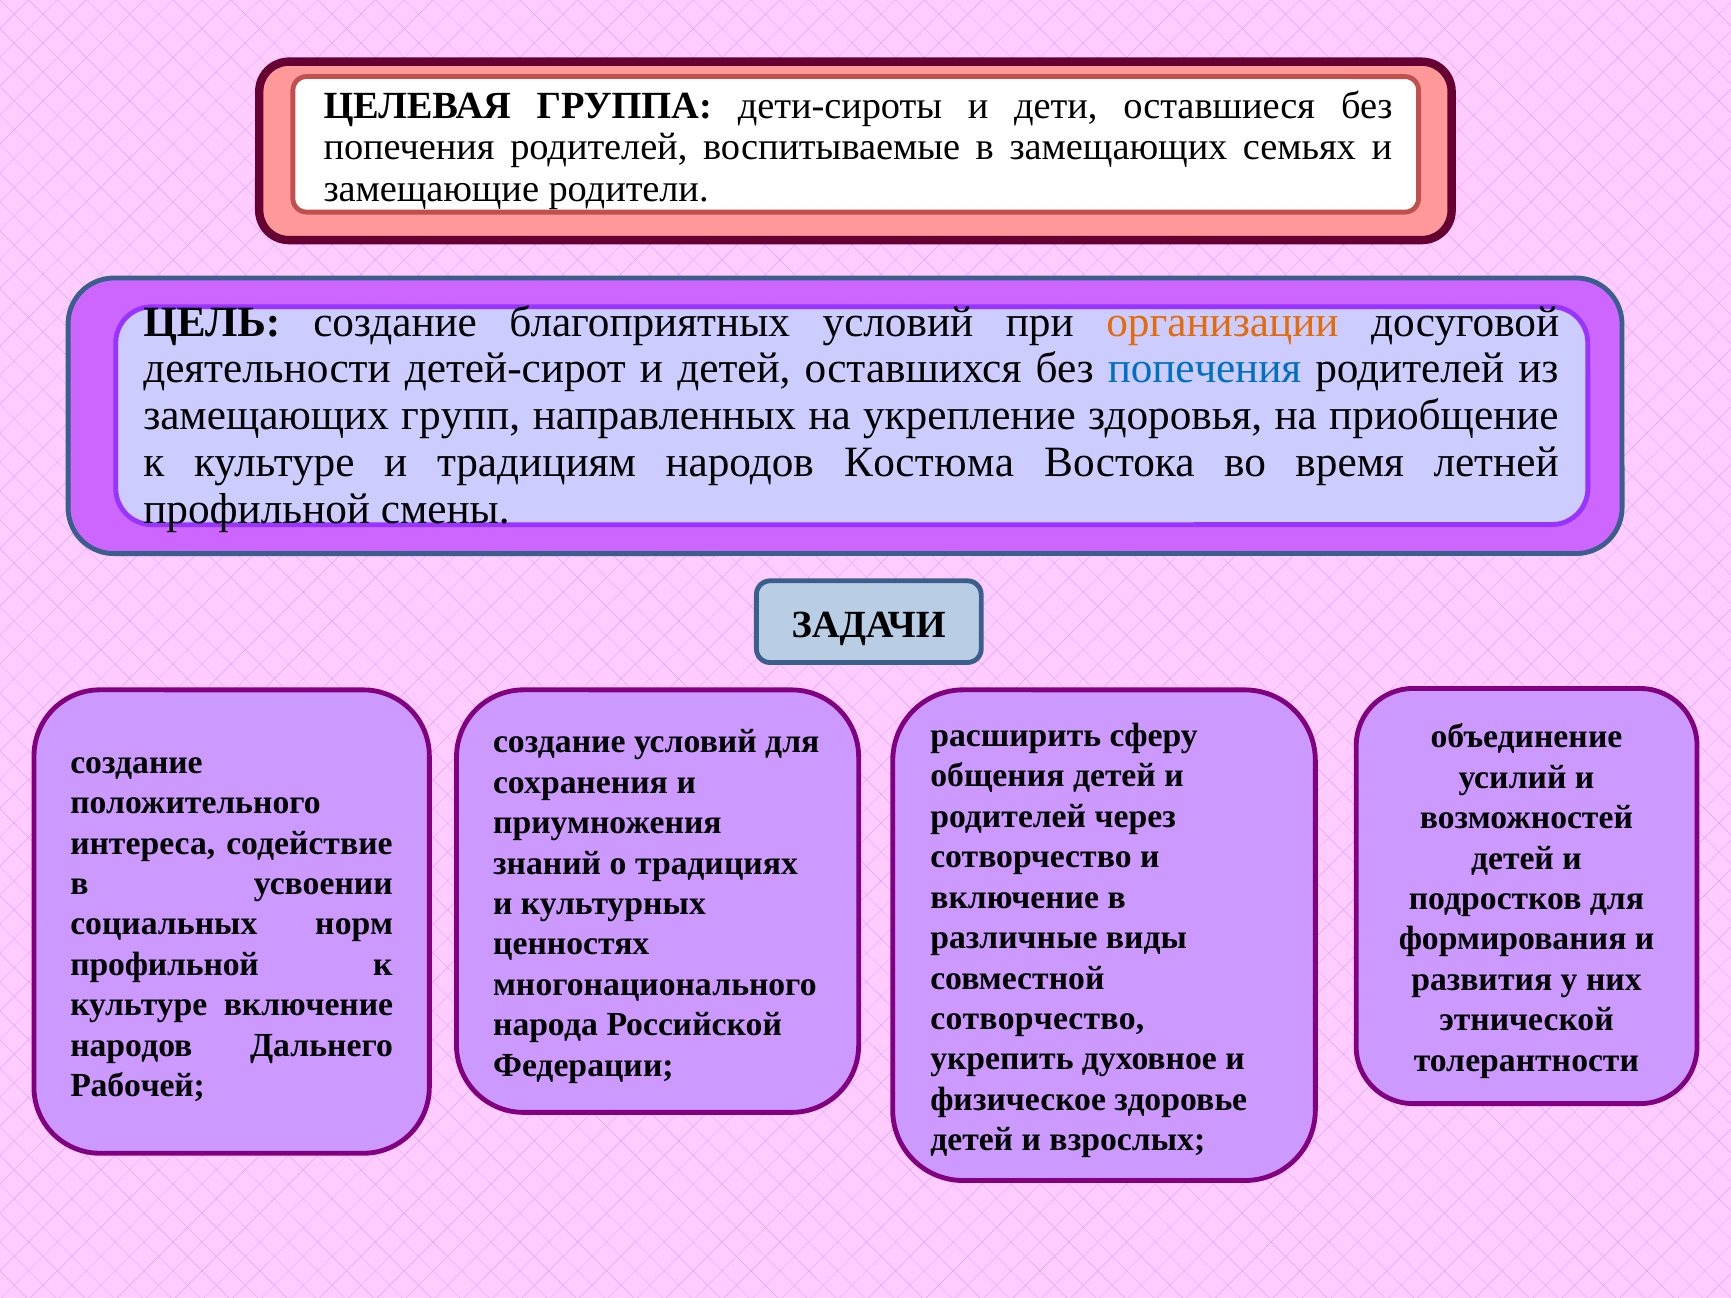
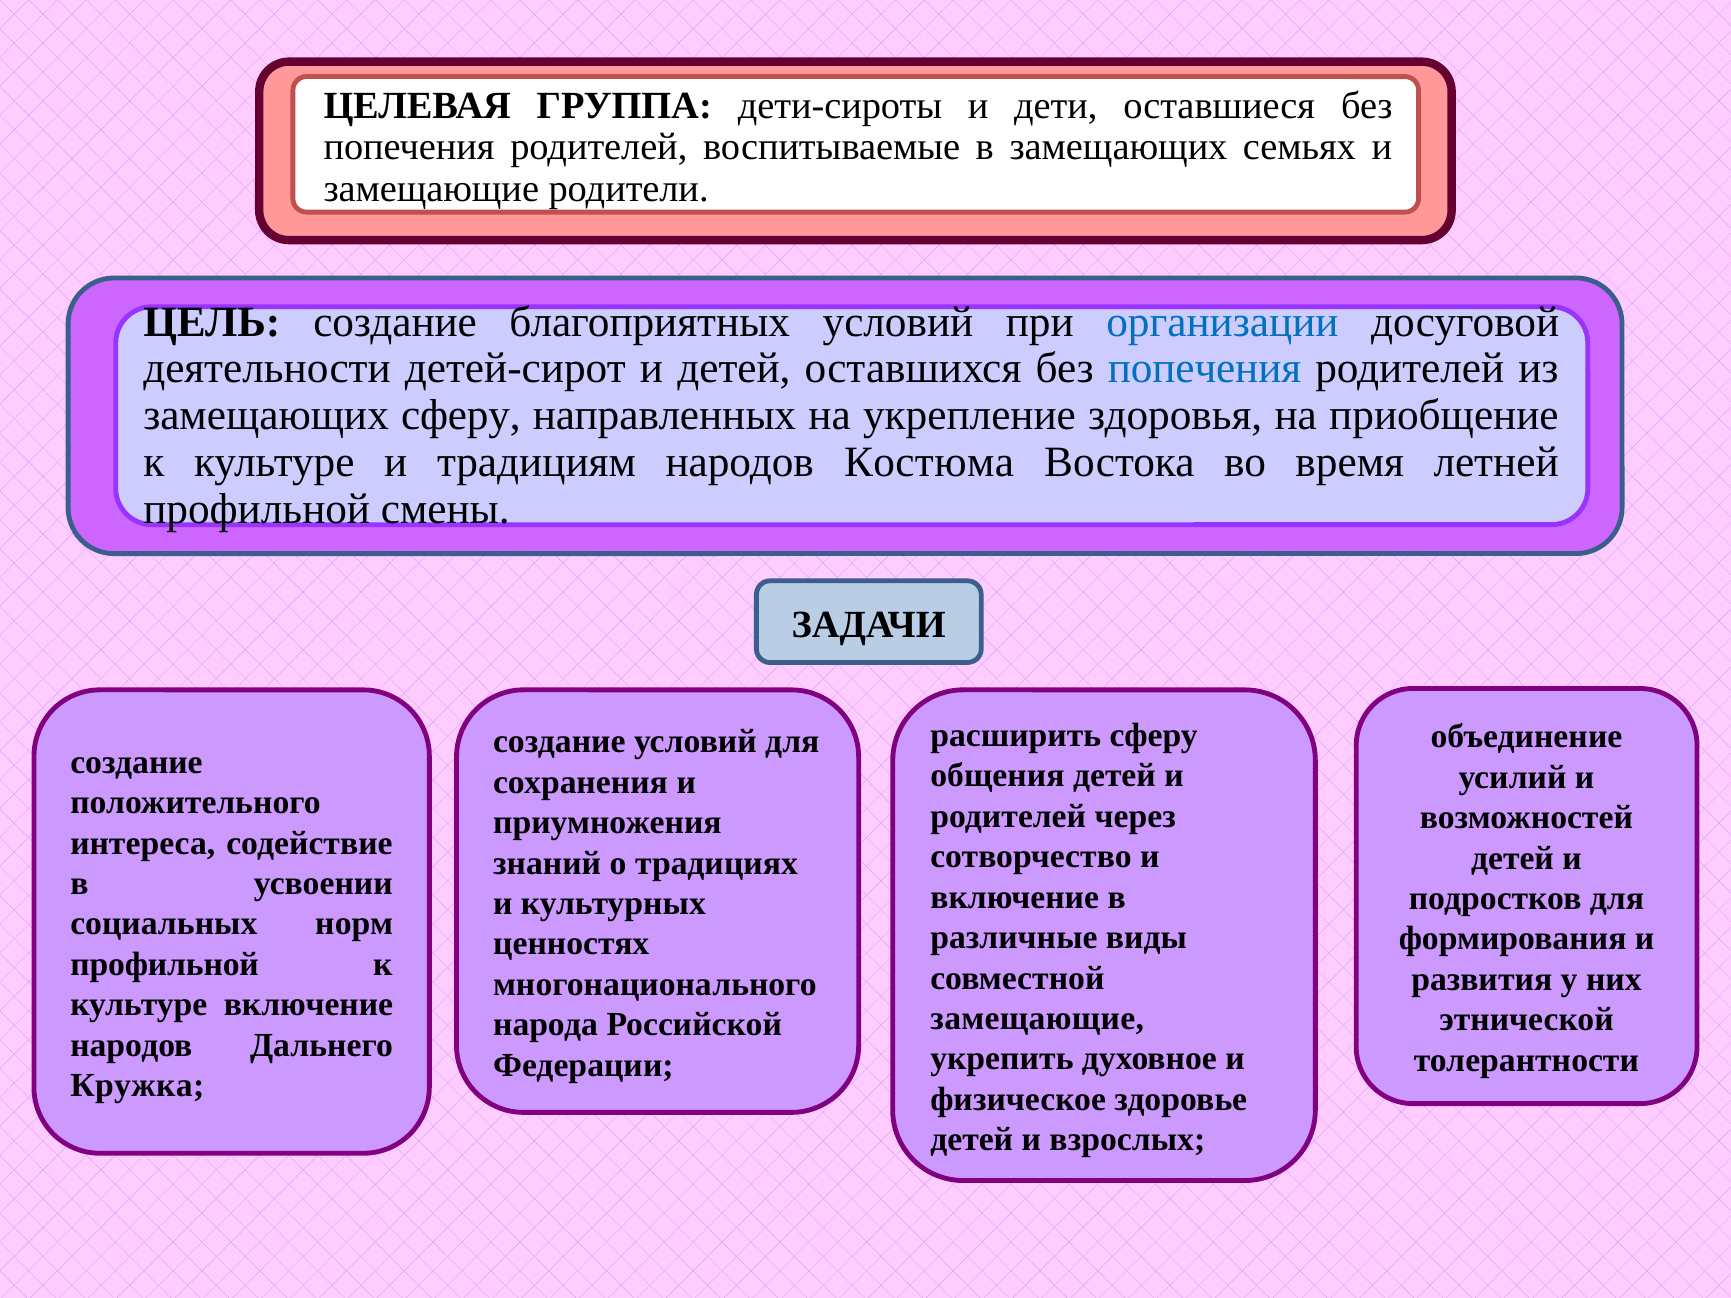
организации colour: orange -> blue (1222, 322)
замещающих групп: групп -> сферу (461, 415)
сотворчество: сотворчество -> замещающие (1037, 1018)
Рабочей: Рабочей -> Кружка (137, 1086)
